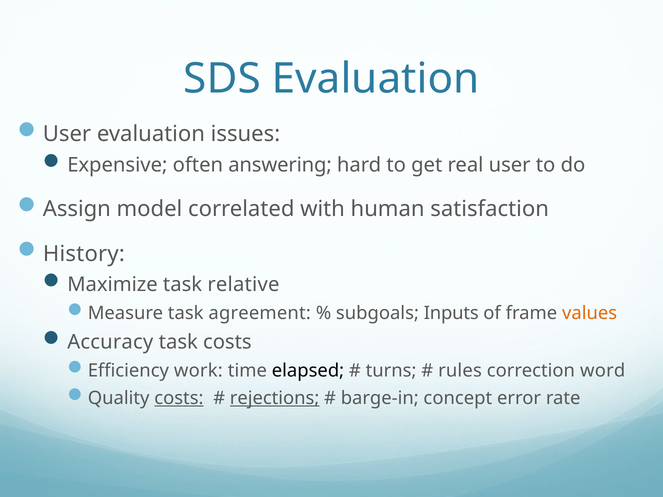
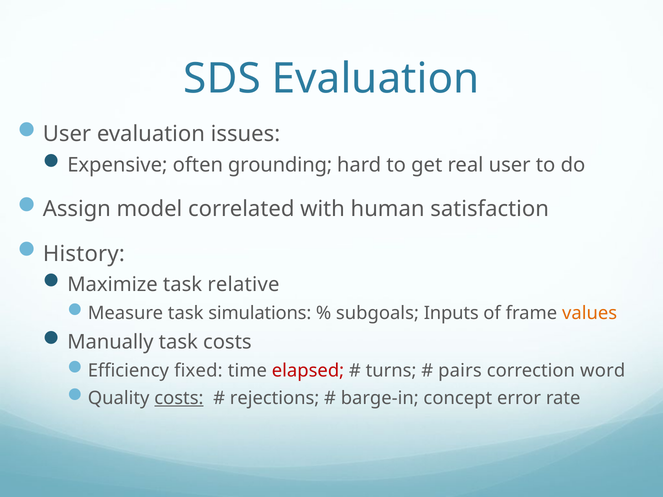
answering: answering -> grounding (280, 165)
agreement: agreement -> simulations (260, 313)
Accuracy: Accuracy -> Manually (110, 342)
work: work -> fixed (198, 371)
elapsed colour: black -> red (308, 371)
rules: rules -> pairs (460, 371)
rejections underline: present -> none (275, 398)
